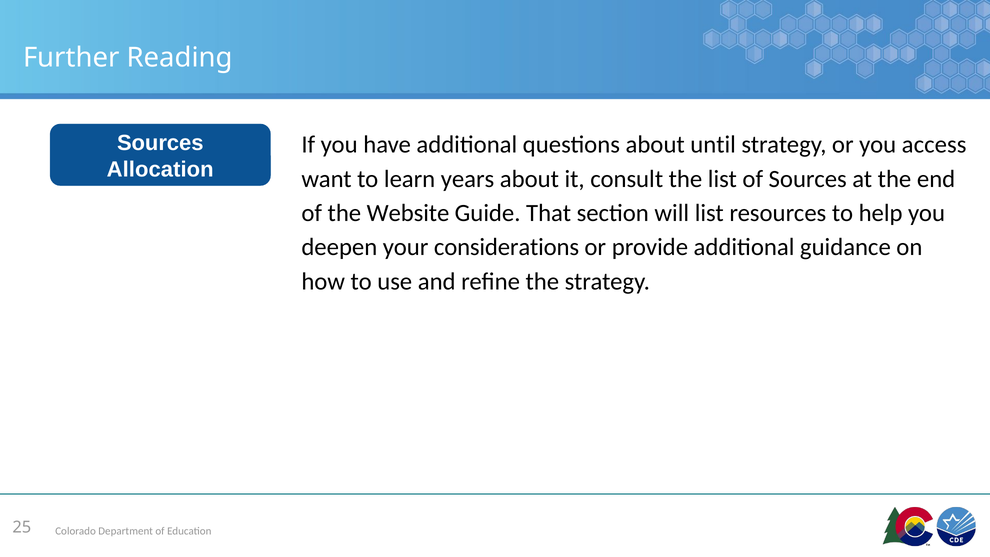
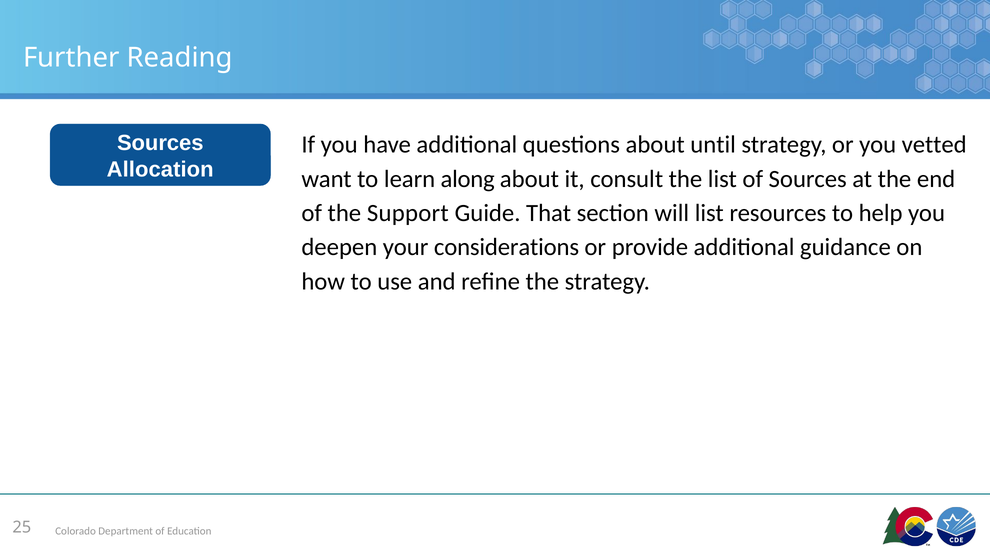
access: access -> vetted (934, 145)
years: years -> along (468, 179)
Website: Website -> Support (408, 213)
